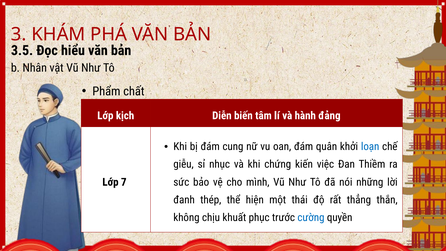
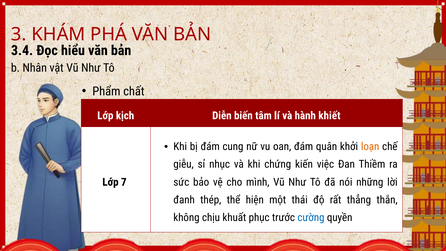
3.5: 3.5 -> 3.4 (22, 50)
đảng: đảng -> khiết (329, 116)
loạn colour: blue -> orange (370, 146)
